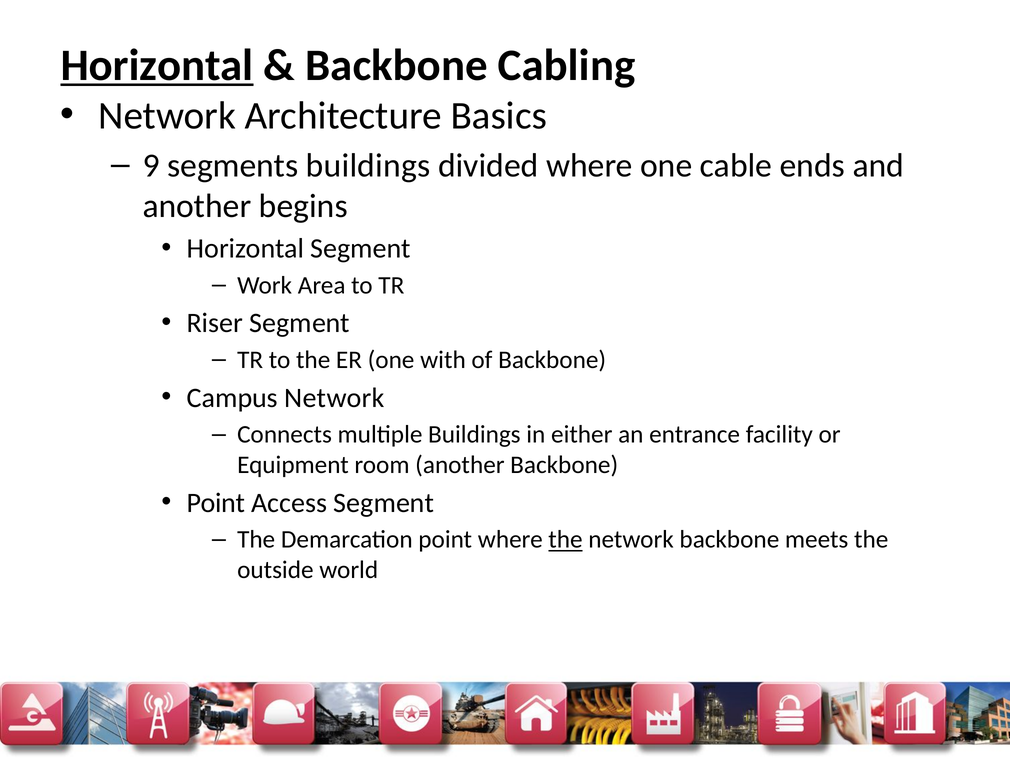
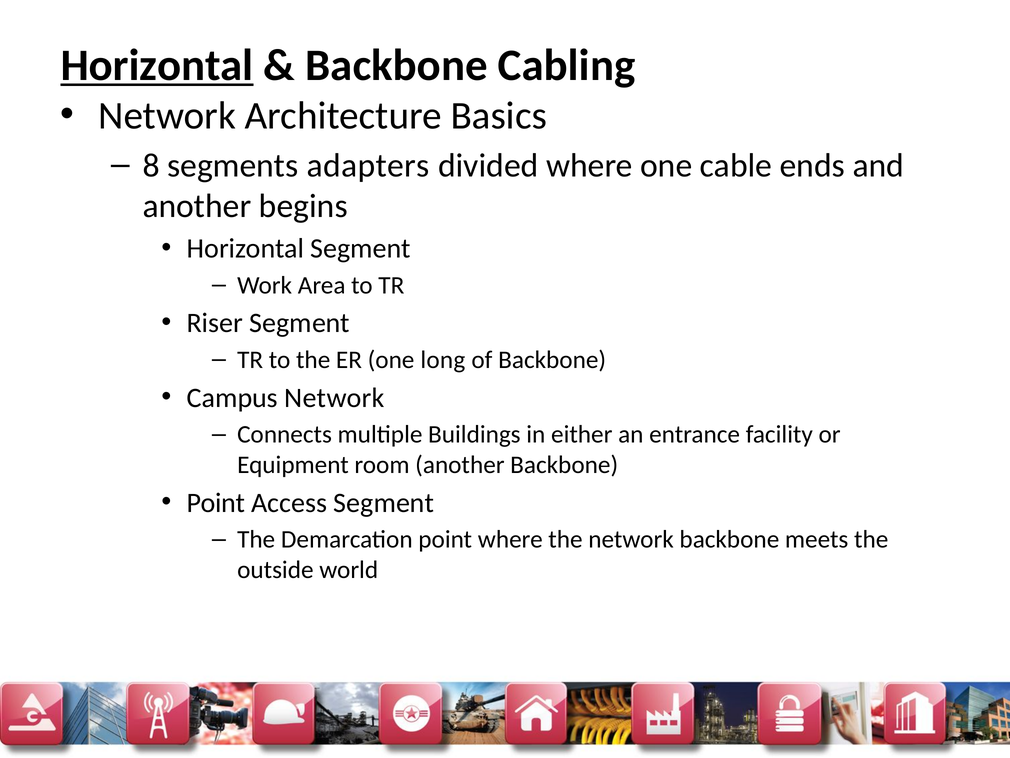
9: 9 -> 8 (151, 166)
segments buildings: buildings -> adapters (368, 166)
with: with -> long (443, 360)
the underline: present -> none (565, 539)
